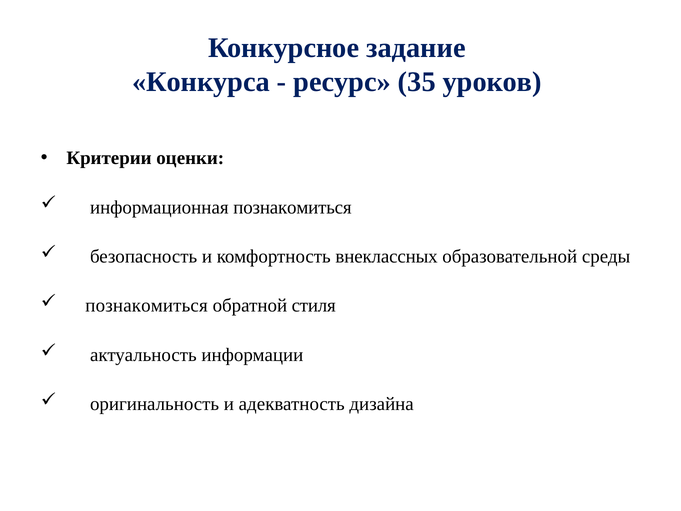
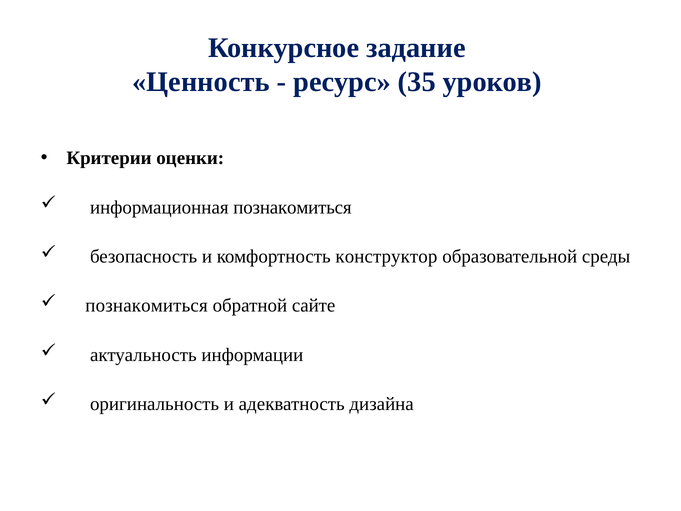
Конкурса: Конкурса -> Ценность (201, 82)
внеклассных: внеклассных -> конструктор (386, 256)
стиля: стиля -> сайте (314, 306)
